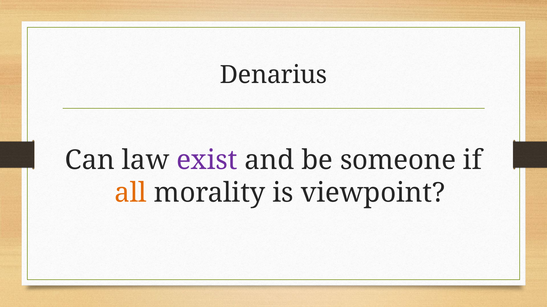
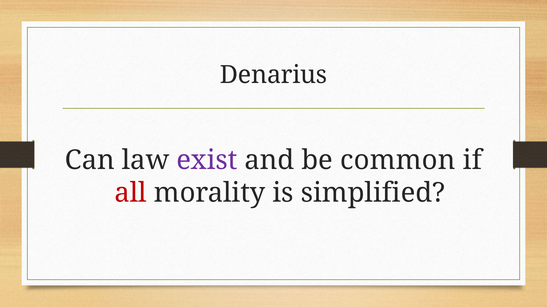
someone: someone -> common (398, 160)
all colour: orange -> red (131, 193)
viewpoint: viewpoint -> simplified (373, 193)
